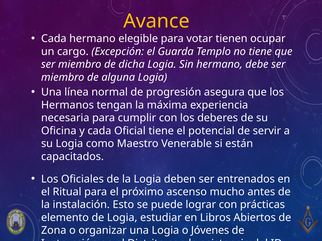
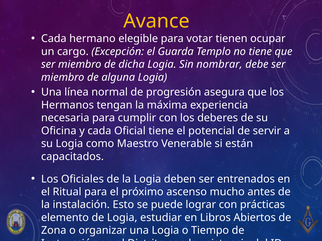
Sin hermano: hermano -> nombrar (219, 64)
Jóvenes: Jóvenes -> Tiempo (210, 231)
